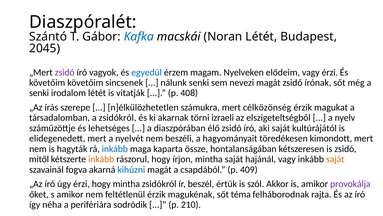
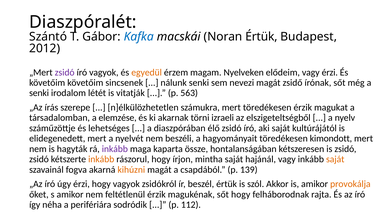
Noran Létét: Létét -> Értük (261, 37)
2045: 2045 -> 2012 (45, 48)
egyedül colour: blue -> orange (147, 72)
408: 408 -> 563 (189, 93)
mert célközönség: célközönség -> töredékesen (267, 107)
a zsidókról: zsidókról -> elemzése (118, 117)
inkább colour: blue -> purple (115, 148)
mitől: mitől -> zsidó (39, 159)
kihúzni colour: blue -> orange (131, 169)
409: 409 -> 139 (249, 169)
hogy mintha: mintha -> vagyok (126, 183)
provokálja colour: purple -> orange (350, 183)
sőt téma: téma -> hogy (241, 194)
210: 210 -> 112 (191, 204)
